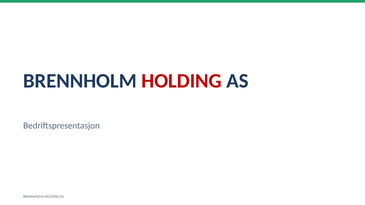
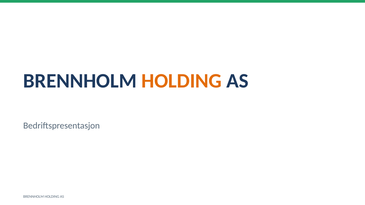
HOLDING colour: red -> orange (182, 81)
